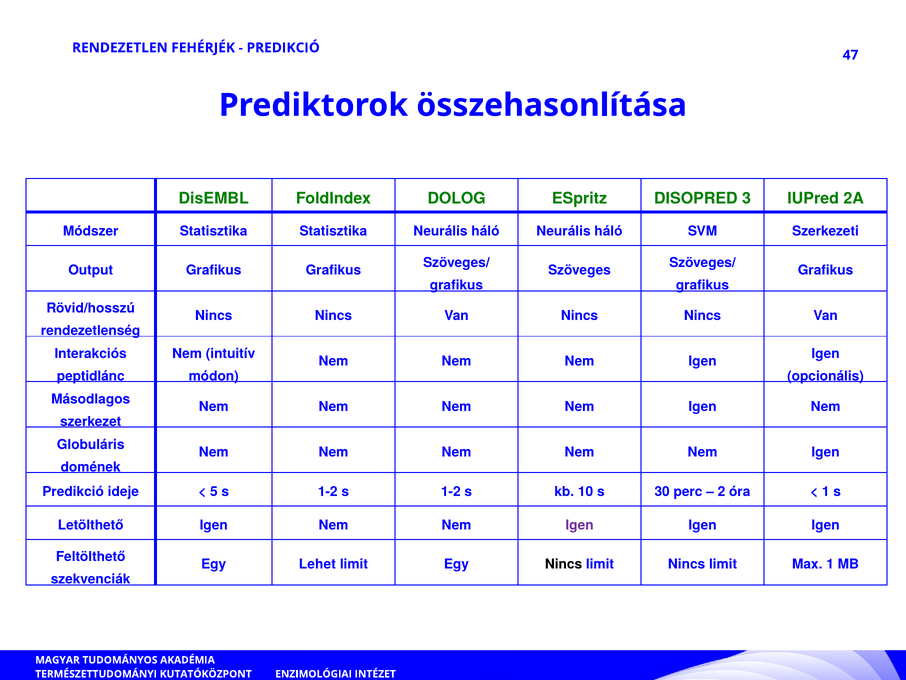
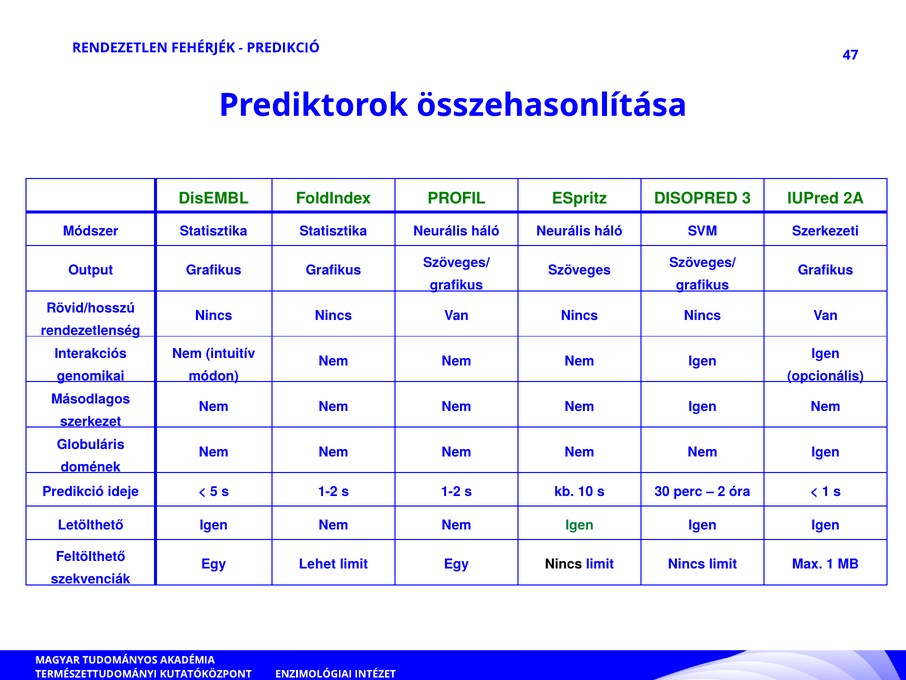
DOLOG: DOLOG -> PROFIL (457, 198)
peptidlánc: peptidlánc -> genomikai (91, 376)
Igen colour: purple -> green (580, 525)
